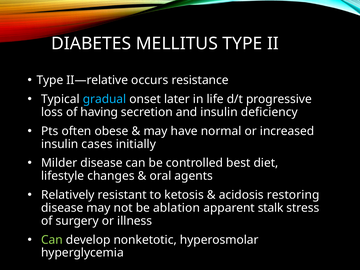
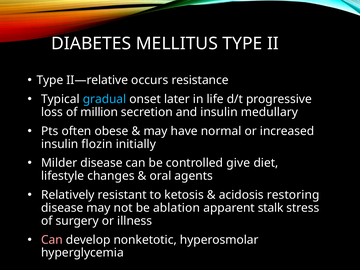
having: having -> million (99, 112)
deficiency: deficiency -> medullary (269, 112)
cases: cases -> flozin (97, 144)
best: best -> give (238, 163)
Can colour: light green -> pink (52, 240)
